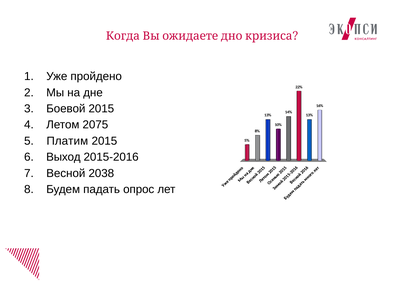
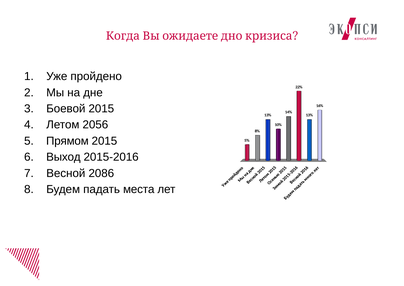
2075: 2075 -> 2056 (95, 125)
Платим: Платим -> Прямом (67, 141)
2038: 2038 -> 2086 (101, 173)
опрос: опрос -> места (139, 189)
